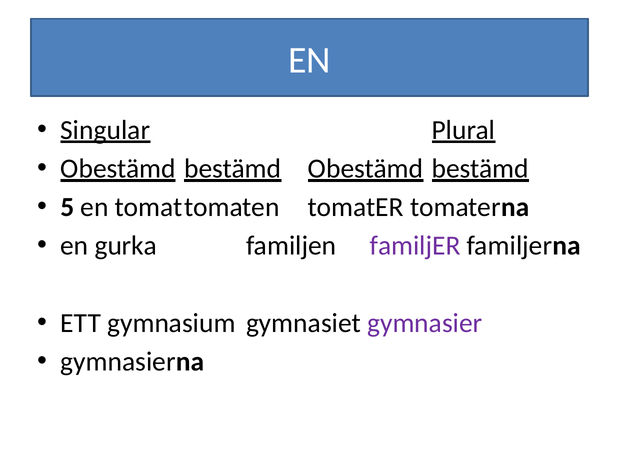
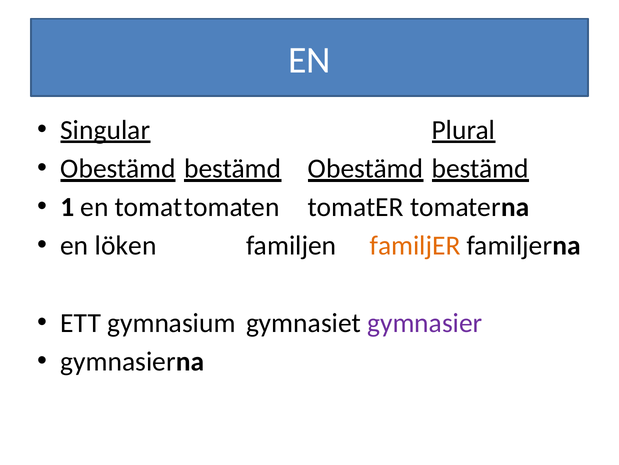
5: 5 -> 1 (67, 207)
gurka: gurka -> löken (126, 245)
familjER colour: purple -> orange (415, 245)
